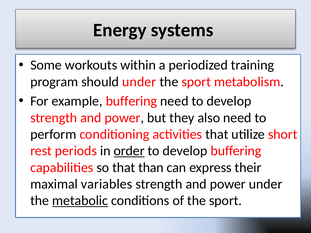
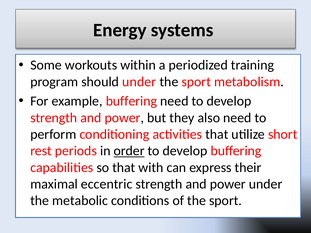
than: than -> with (151, 168)
variables: variables -> eccentric (107, 184)
metabolic underline: present -> none (80, 201)
